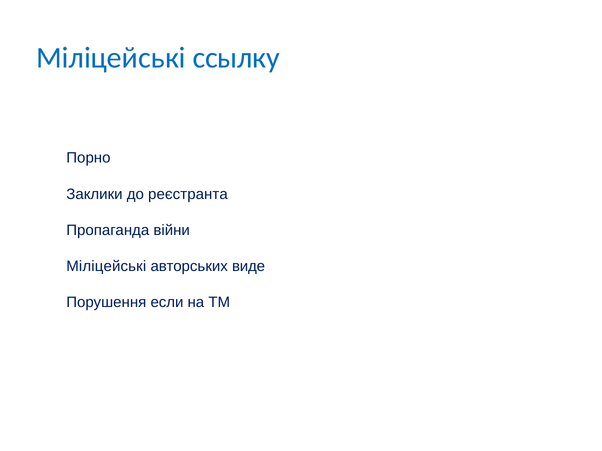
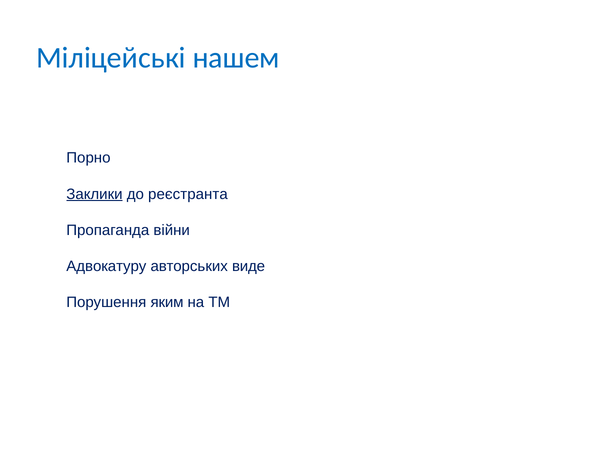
ссылку: ссылку -> нашем (236, 58)
Заклики underline: none -> present (94, 194)
Міліцейські: Міліцейські -> Адвокатуру (106, 267)
если: если -> яким (167, 303)
